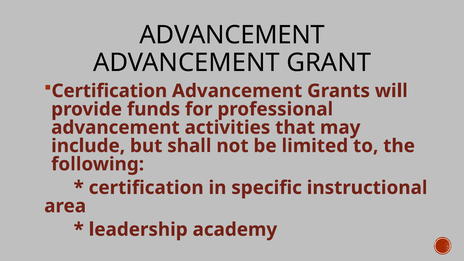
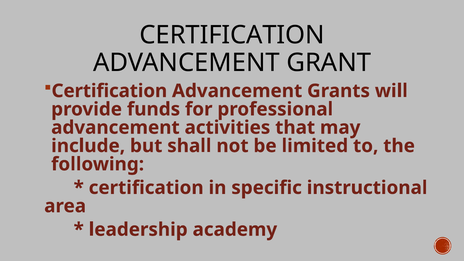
ADVANCEMENT: ADVANCEMENT -> CERTIFICATION (232, 35)
